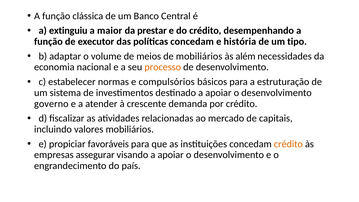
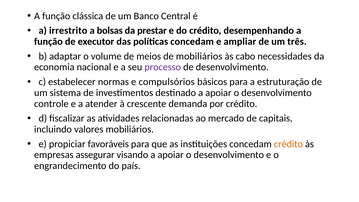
extinguiu: extinguiu -> irrestrito (68, 31)
maior: maior -> bolsas (110, 31)
história: história -> ampliar (240, 42)
tipo: tipo -> três (297, 42)
além: além -> cabo (245, 56)
processo colour: orange -> purple (163, 67)
governo: governo -> controle (51, 104)
